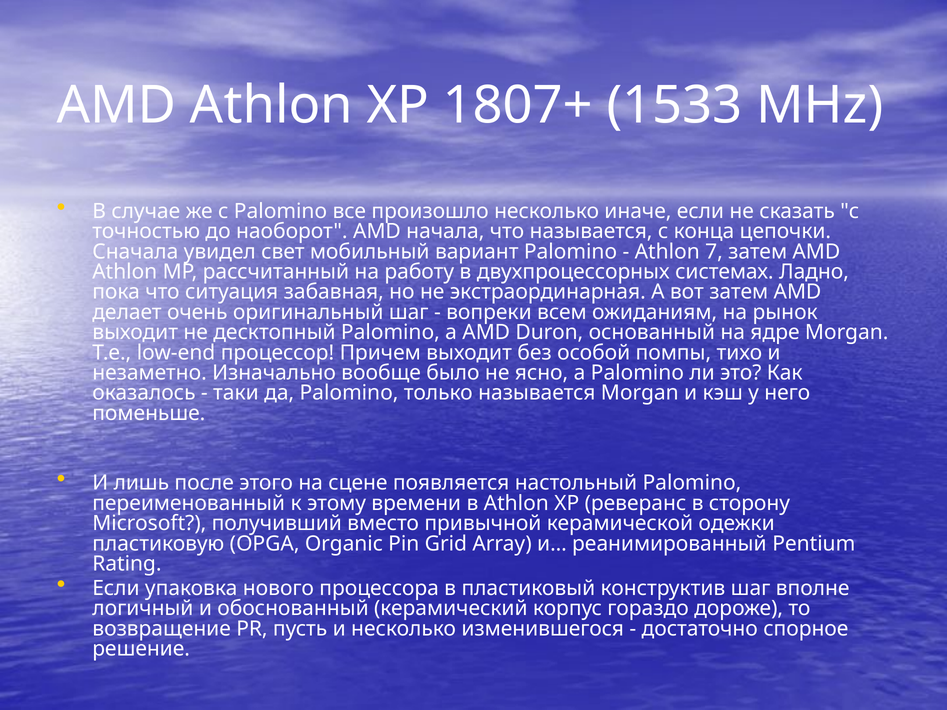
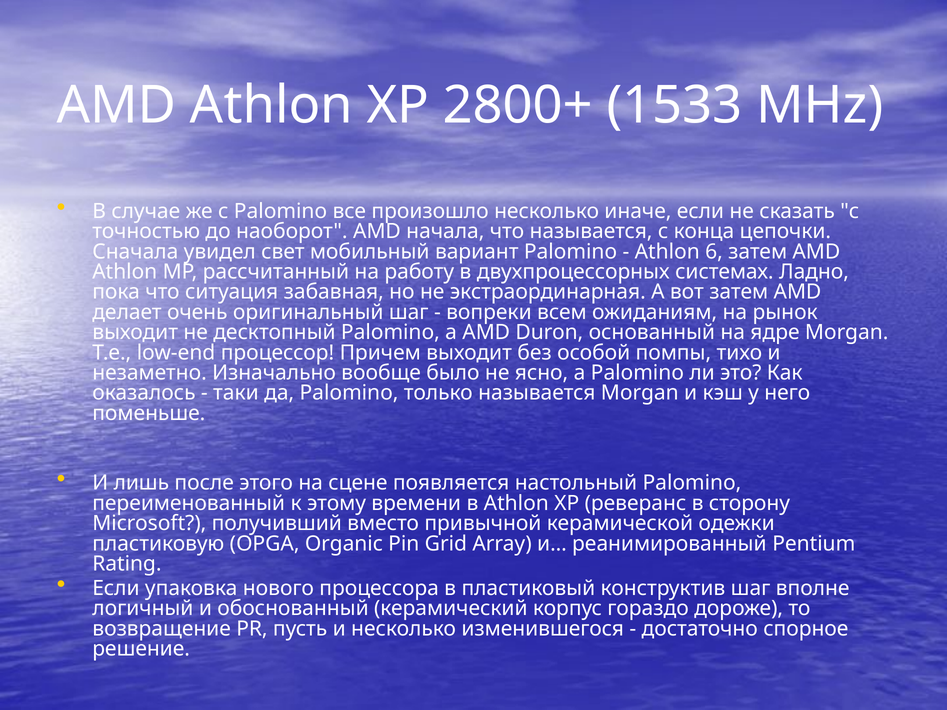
1807+: 1807+ -> 2800+ (518, 106)
7: 7 -> 6 (714, 252)
